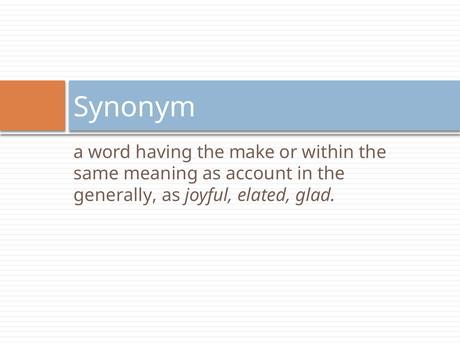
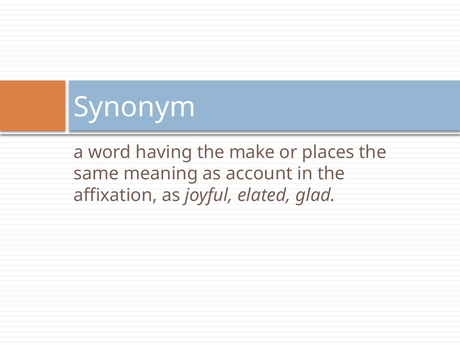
within: within -> places (328, 152)
generally: generally -> affixation (115, 195)
